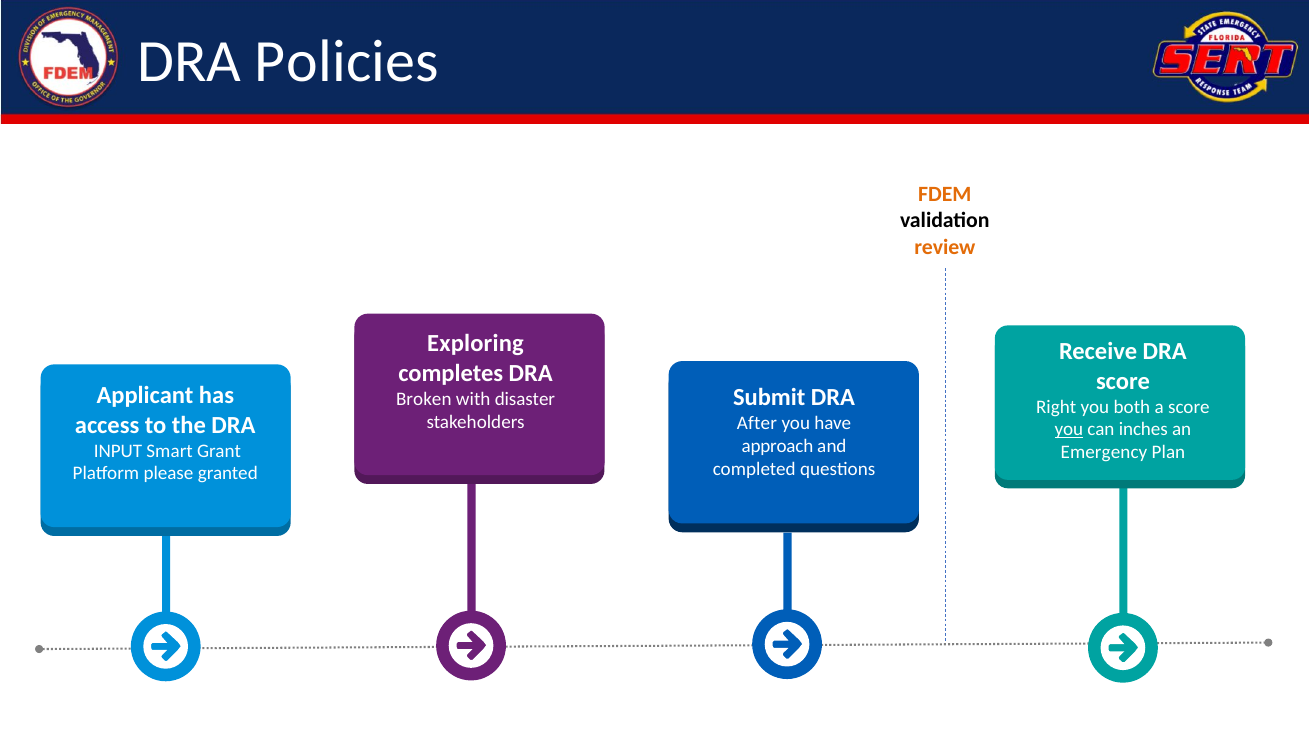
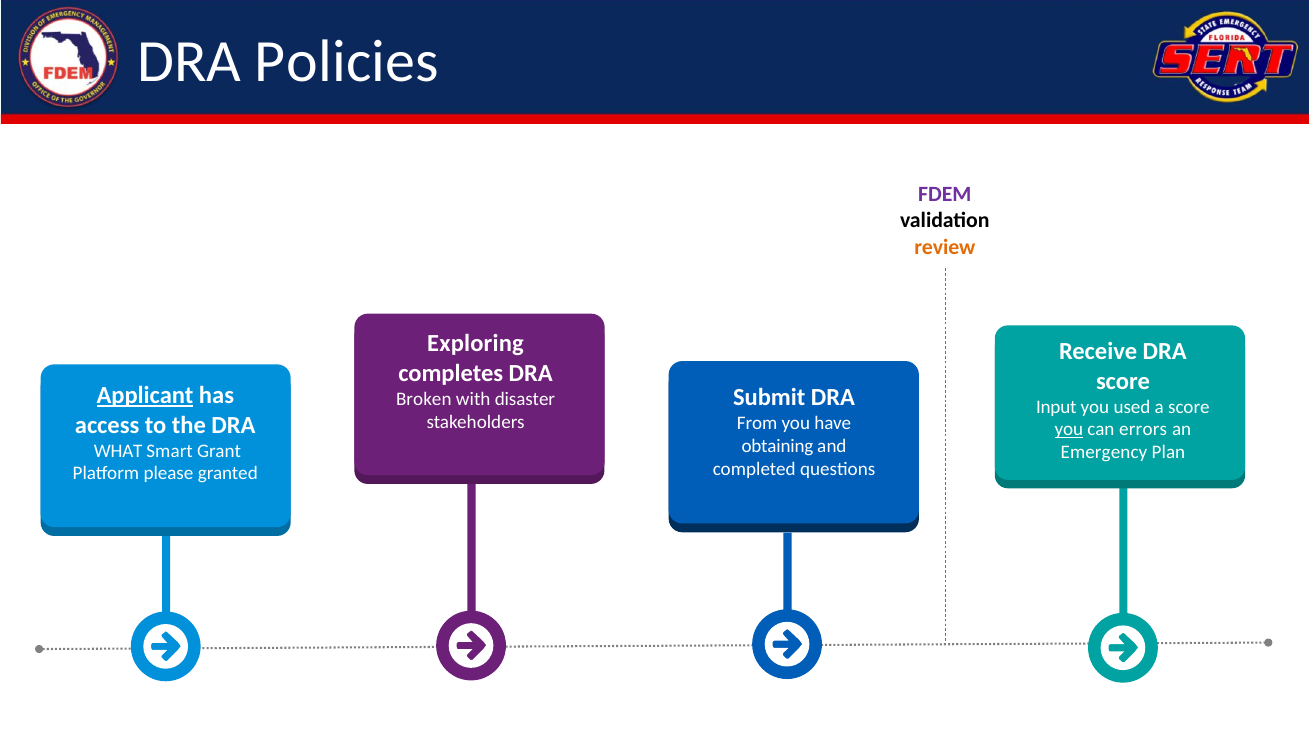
FDEM colour: orange -> purple (945, 195)
Applicant underline: none -> present (145, 396)
Right: Right -> Input (1056, 407)
both: both -> used (1132, 407)
After: After -> From (757, 424)
inches: inches -> errors (1143, 430)
approach: approach -> obtaining (777, 447)
INPUT: INPUT -> WHAT (118, 451)
